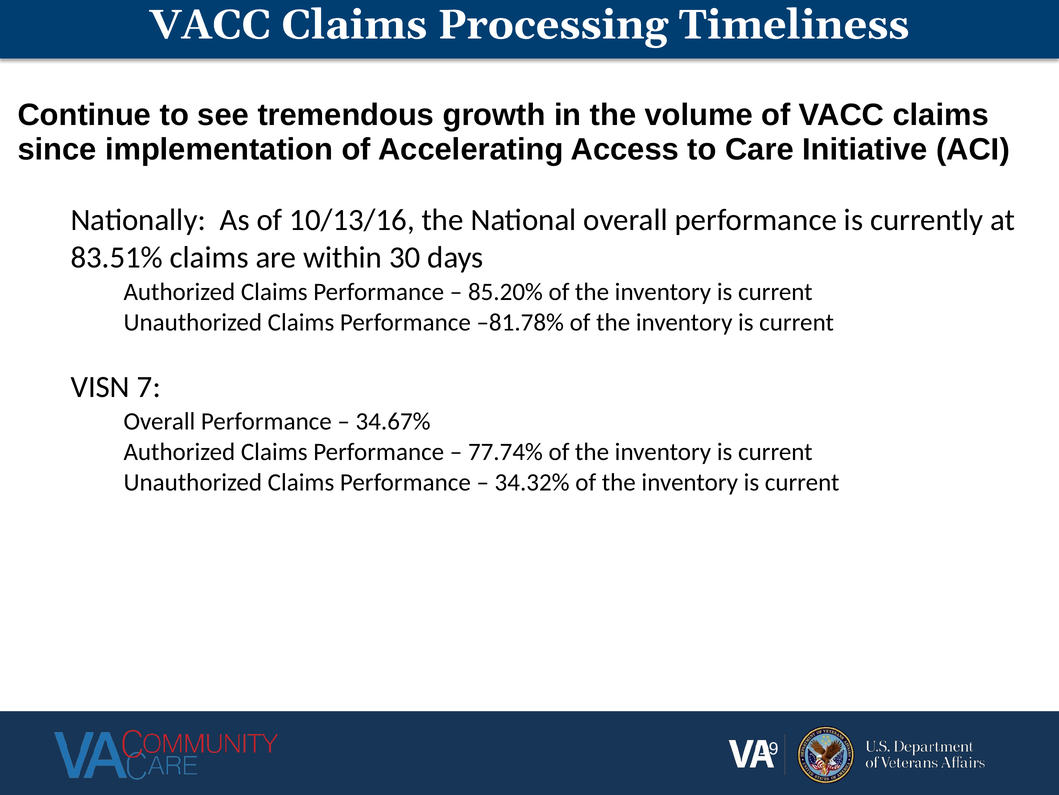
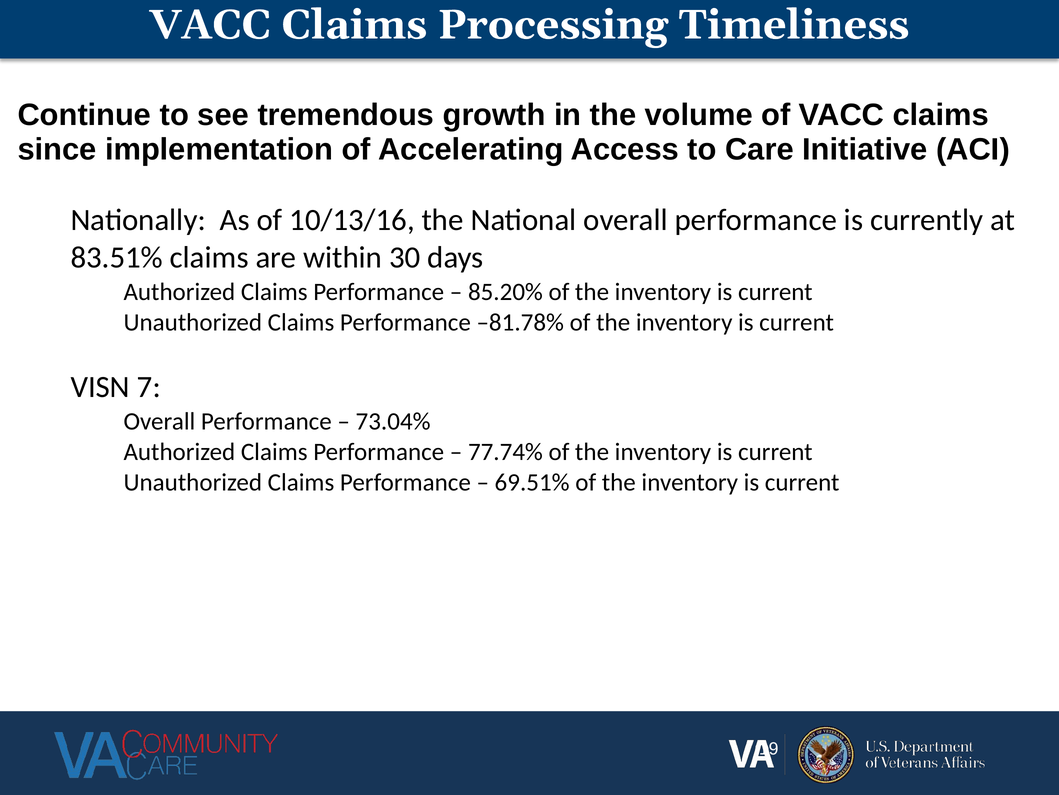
34.67%: 34.67% -> 73.04% (393, 421)
34.32%: 34.32% -> 69.51% (532, 482)
